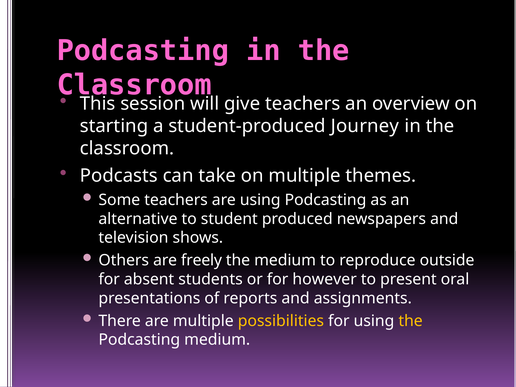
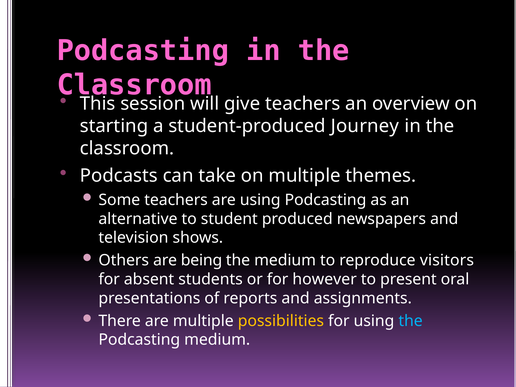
freely: freely -> being (202, 260)
outside: outside -> visitors (447, 260)
the colour: yellow -> light blue (411, 321)
